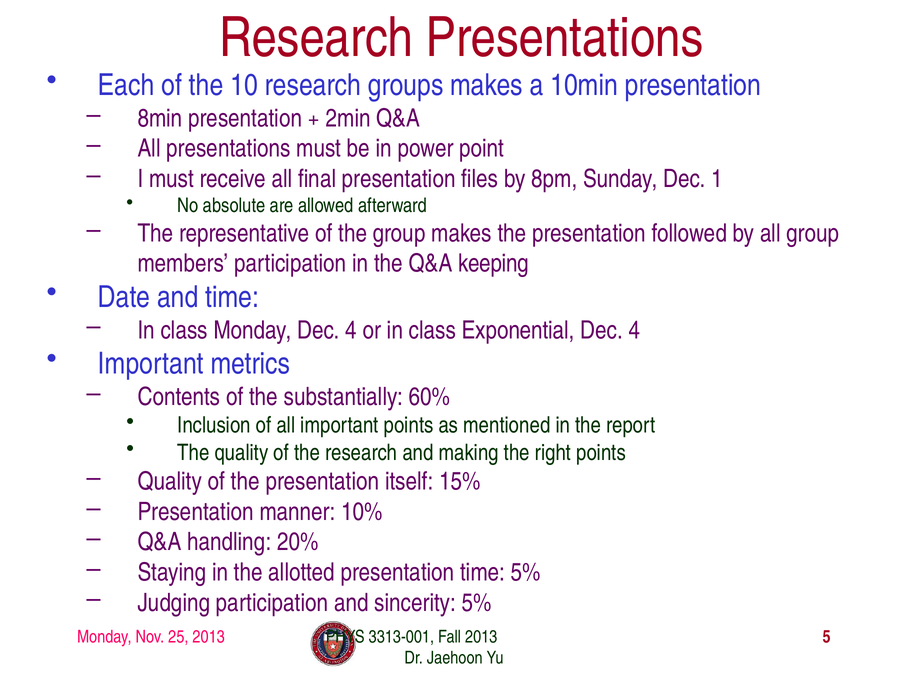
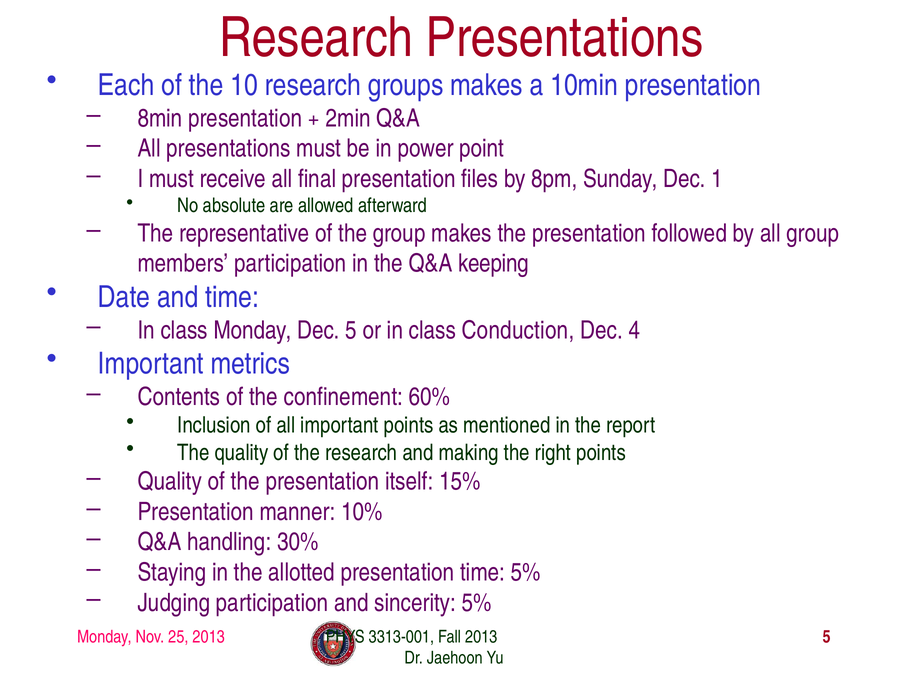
Monday Dec 4: 4 -> 5 (351, 330)
Exponential: Exponential -> Conduction (518, 330)
substantially: substantially -> confinement (343, 397)
20%: 20% -> 30% (298, 542)
